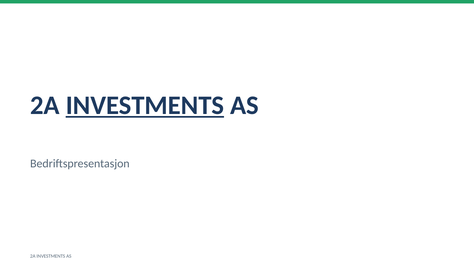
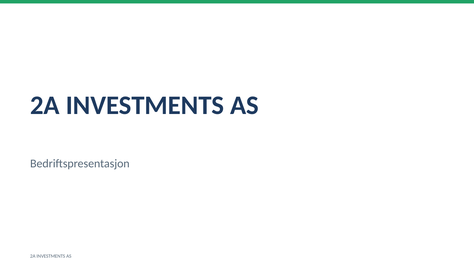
INVESTMENTS underline: present -> none (145, 105)
